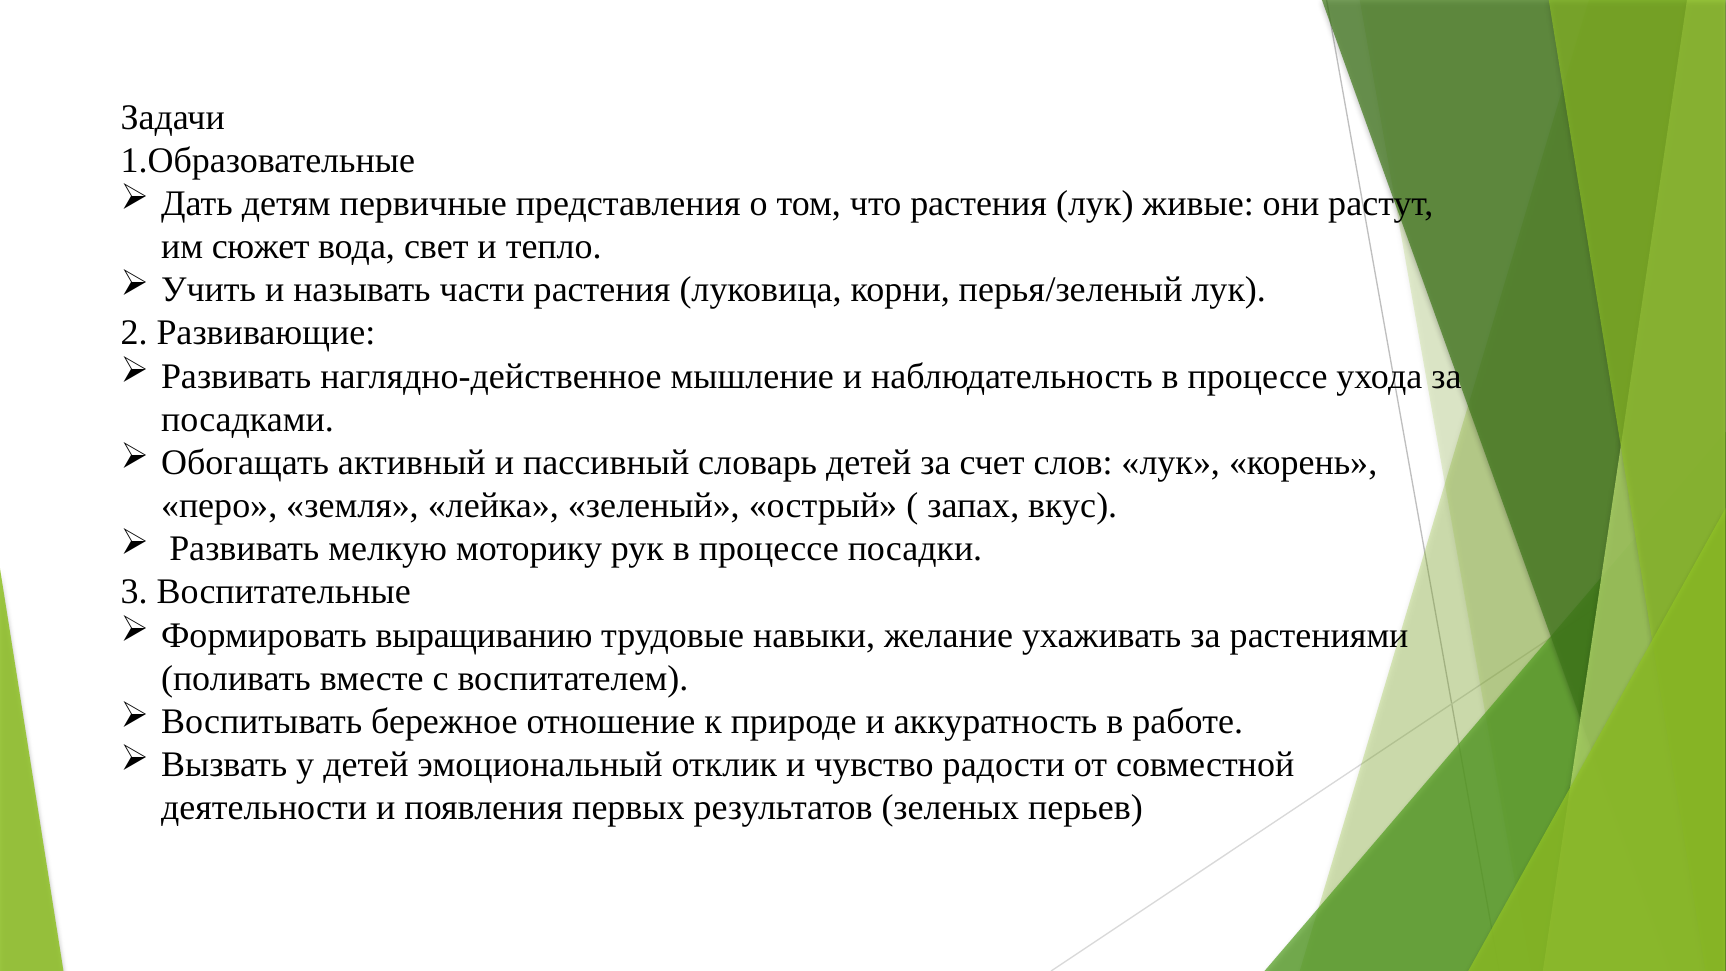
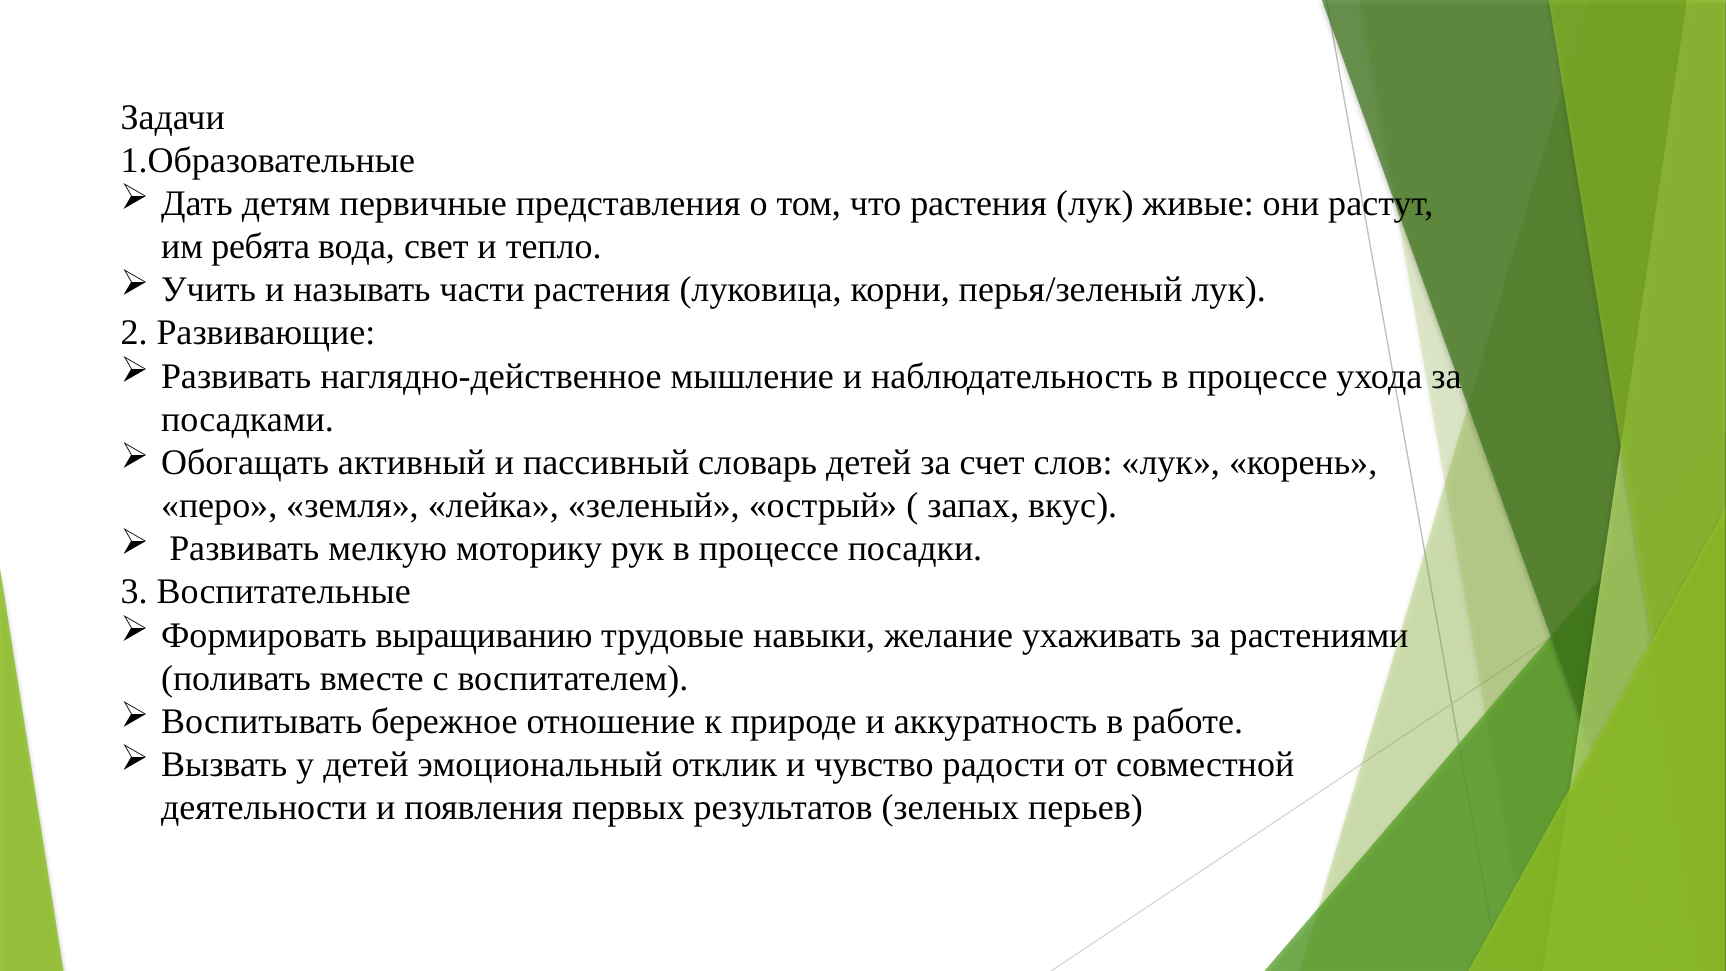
сюжет: сюжет -> ребята (261, 247)
